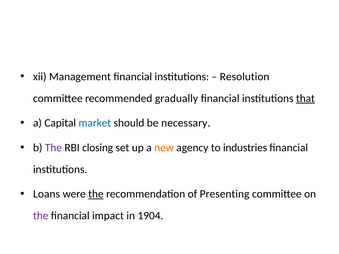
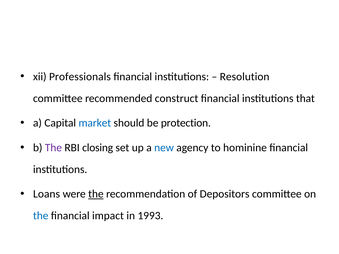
Management: Management -> Professionals (80, 77)
gradually: gradually -> construct (177, 98)
that underline: present -> none (305, 98)
necessary: necessary -> protection (186, 123)
new colour: orange -> blue (164, 148)
industries: industries -> hominine (245, 148)
Presenting: Presenting -> Depositors (225, 194)
the colour: purple -> blue (41, 216)
1904: 1904 -> 1993 (150, 216)
